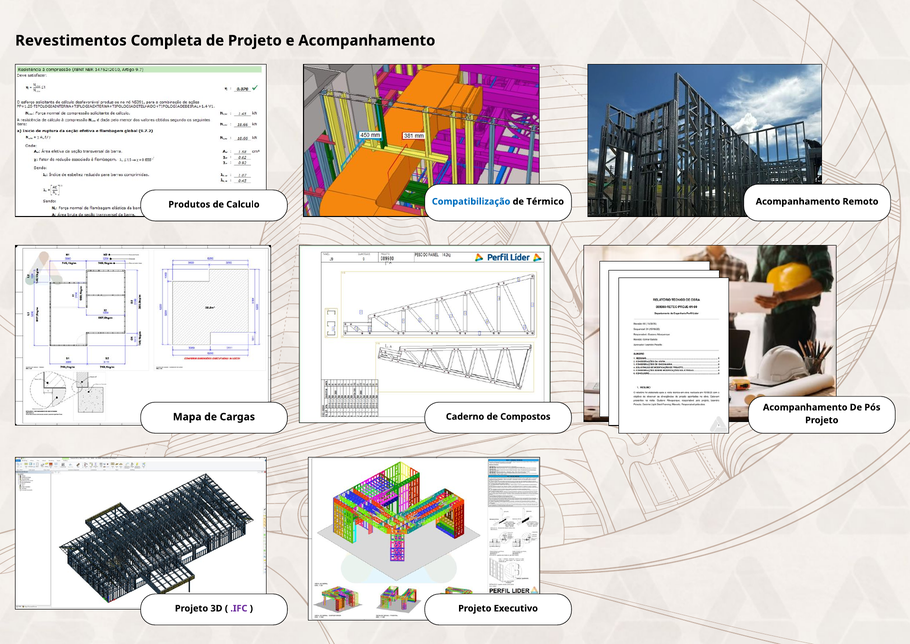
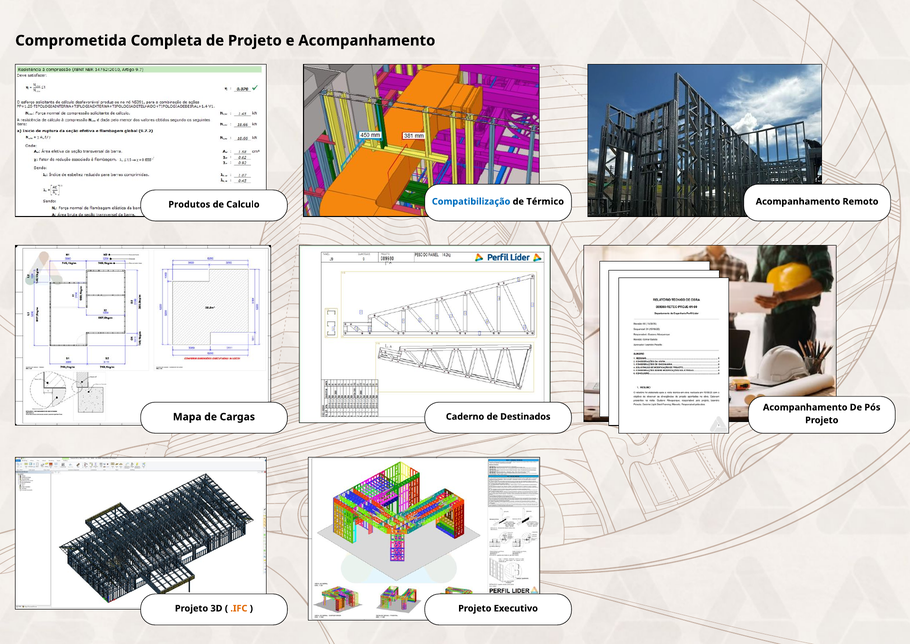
Revestimentos: Revestimentos -> Comprometida (71, 41)
Compostos: Compostos -> Destinados (525, 417)
.IFC colour: purple -> orange (239, 608)
